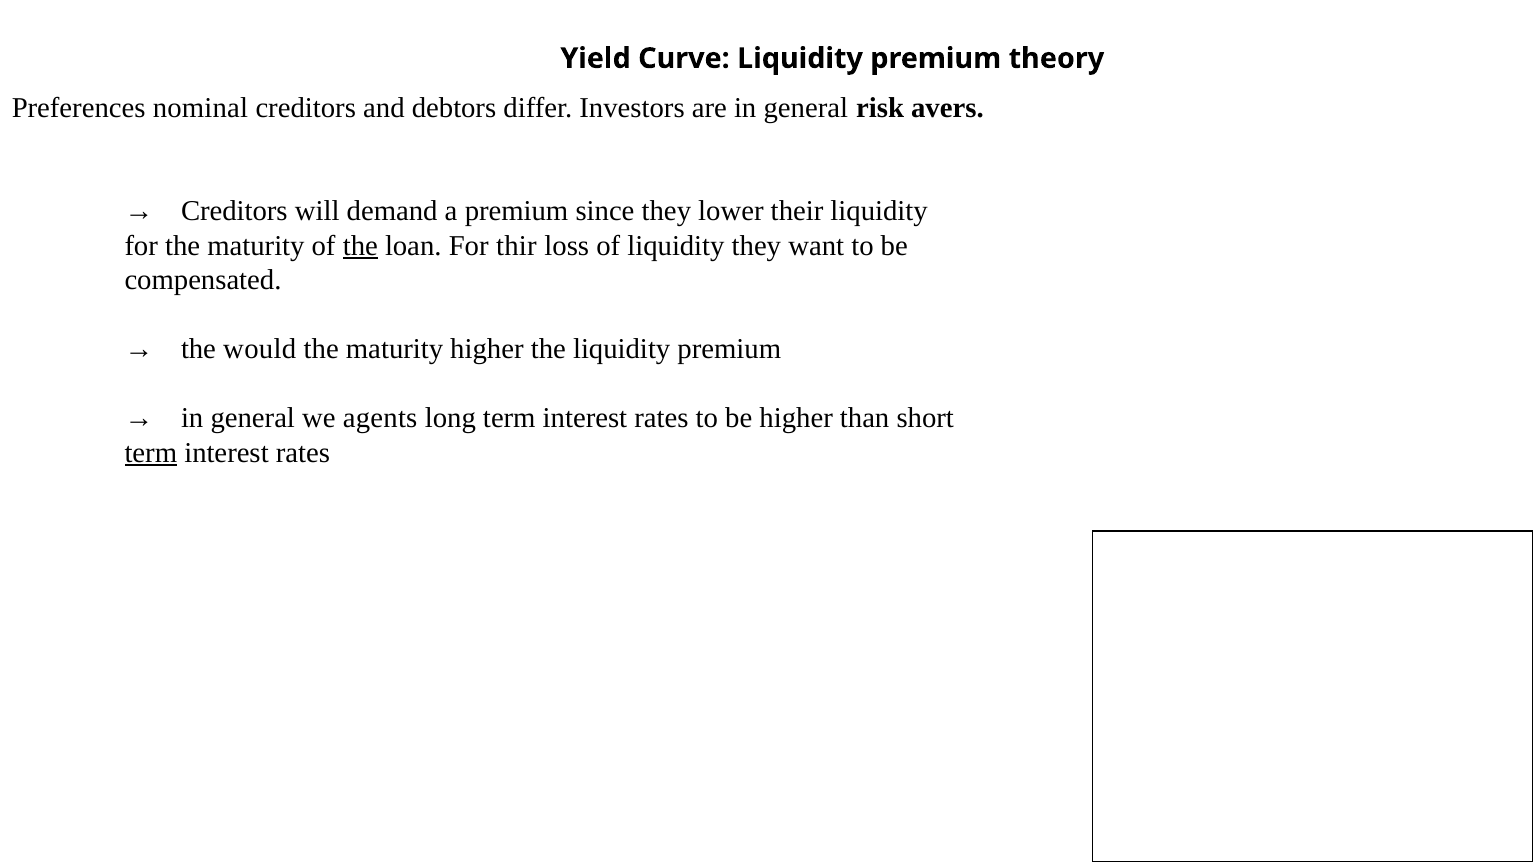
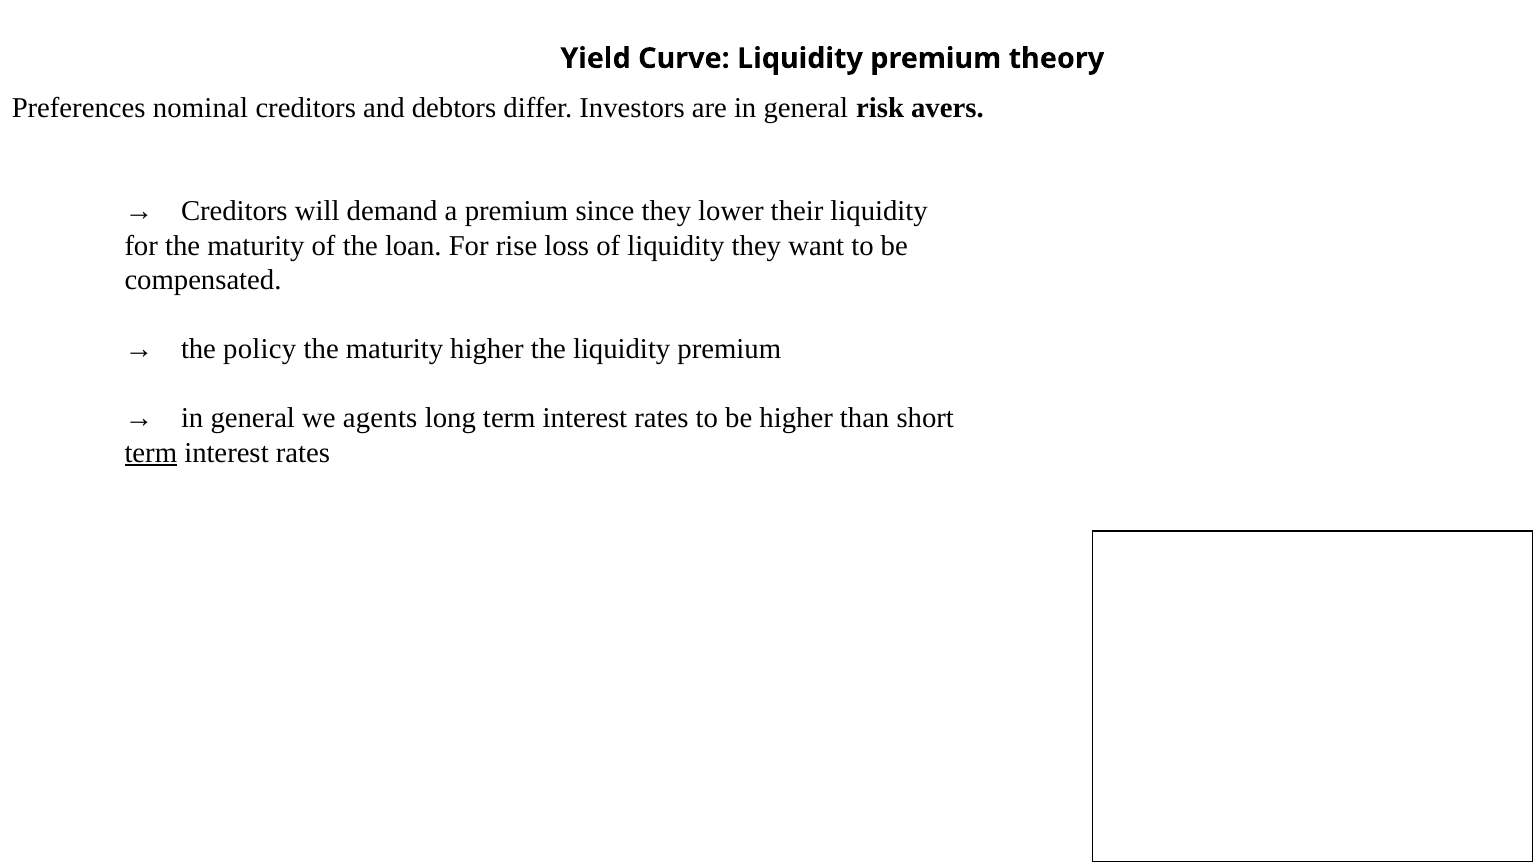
the underline: present -> none (360, 246)
thir: thir -> rise (517, 246)
would: would -> policy (260, 349)
